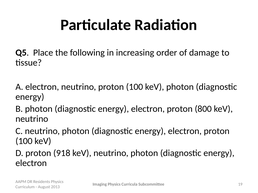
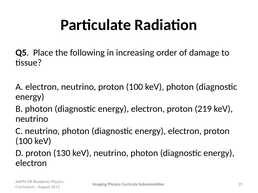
800: 800 -> 219 (203, 109)
918: 918 -> 130 (62, 153)
